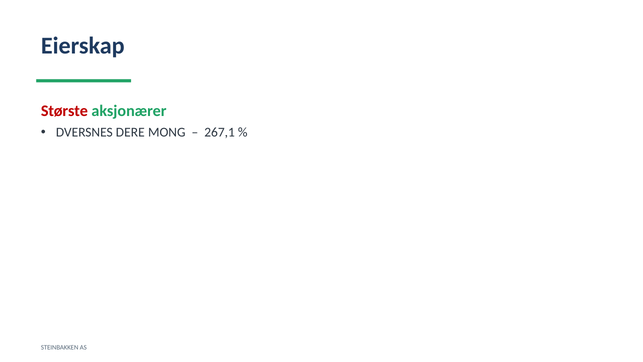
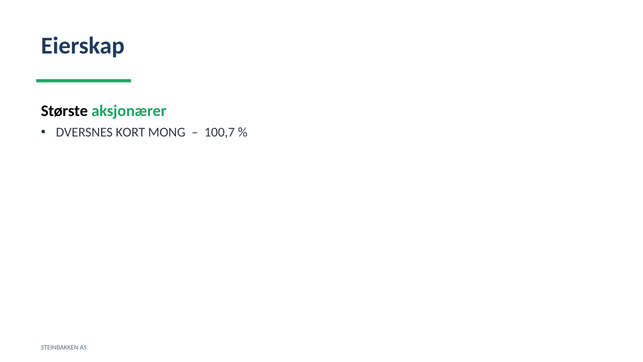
Største colour: red -> black (64, 111)
DERE: DERE -> KORT (130, 132)
267,1: 267,1 -> 100,7 (220, 132)
